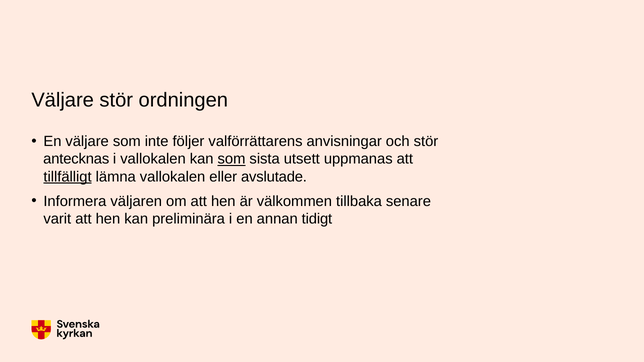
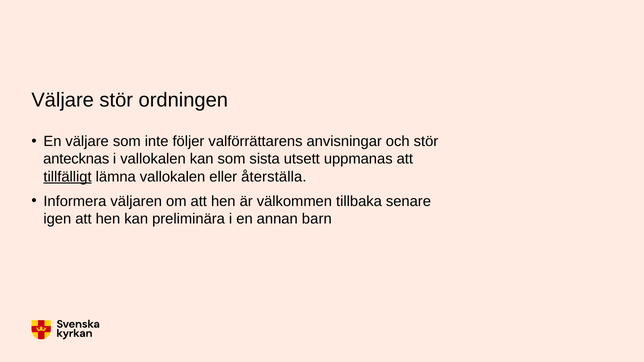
som underline: present -> none (232, 159)
avslutade: avslutade -> återställa (274, 177)
varit: varit -> igen (57, 219)
tidigt: tidigt -> barn (317, 219)
